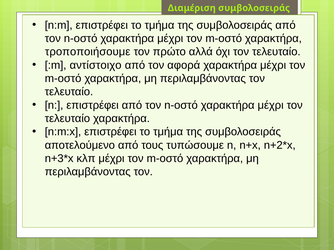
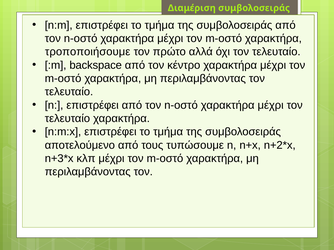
αντίστοιχο: αντίστοιχο -> backspace (96, 65)
αφορά: αφορά -> κέντρο (184, 65)
